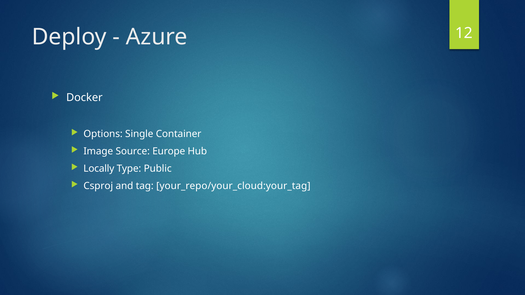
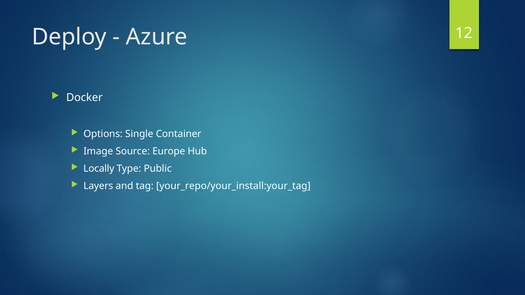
Csproj: Csproj -> Layers (98, 186)
your_repo/your_cloud:your_tag: your_repo/your_cloud:your_tag -> your_repo/your_install:your_tag (233, 186)
